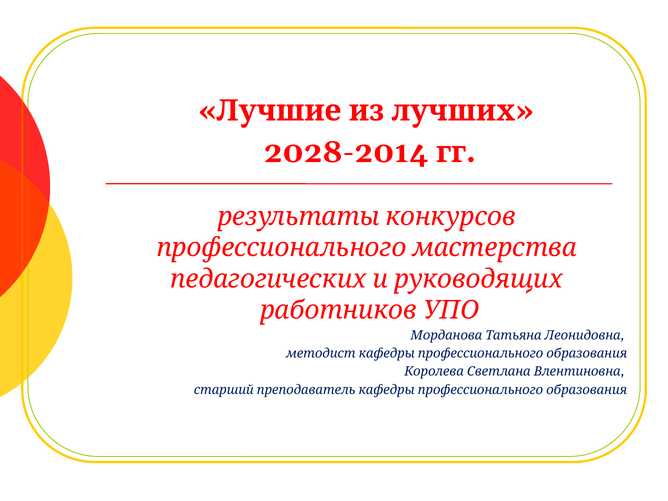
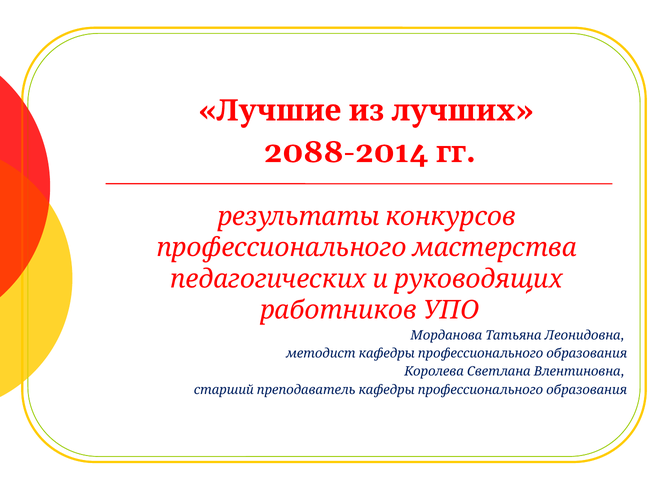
2028-2014: 2028-2014 -> 2088-2014 (346, 152)
